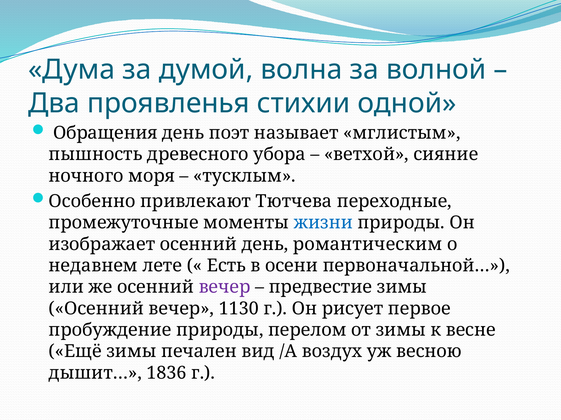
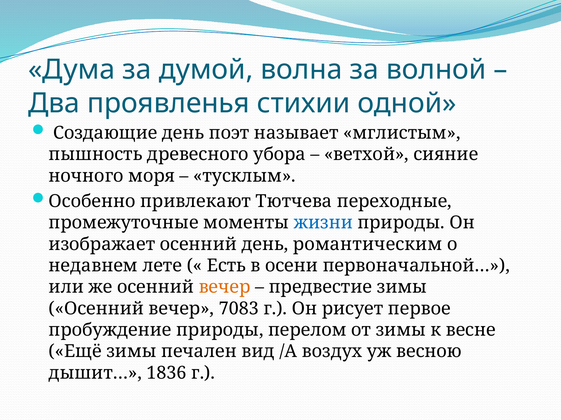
Обращения: Обращения -> Создающие (105, 133)
вечер colour: purple -> orange (225, 288)
1130: 1130 -> 7083 (239, 309)
